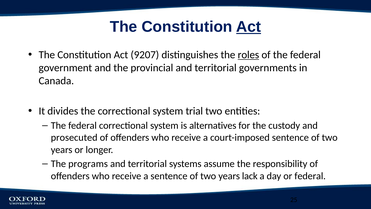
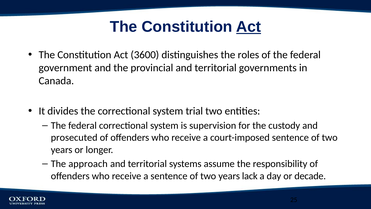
9207: 9207 -> 3600 (145, 55)
roles underline: present -> none (248, 55)
alternatives: alternatives -> supervision (213, 125)
programs: programs -> approach (88, 164)
or federal: federal -> decade (310, 176)
